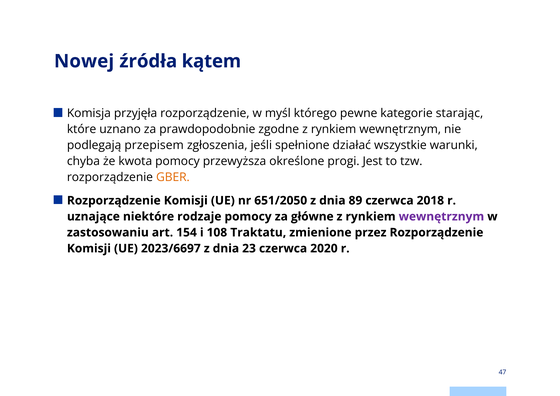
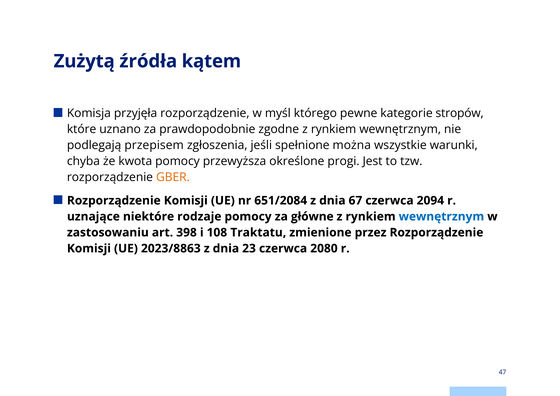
Nowej: Nowej -> Zużytą (84, 61)
starając: starając -> stropów (460, 113)
działać: działać -> można (352, 145)
651/2050: 651/2050 -> 651/2084 (281, 201)
89: 89 -> 67 (355, 201)
2018: 2018 -> 2094 (430, 201)
wewnętrznym colour: purple -> blue (441, 216)
154: 154 -> 398 (187, 232)
2023/6697: 2023/6697 -> 2023/8863 (171, 248)
2020: 2020 -> 2080 (324, 248)
